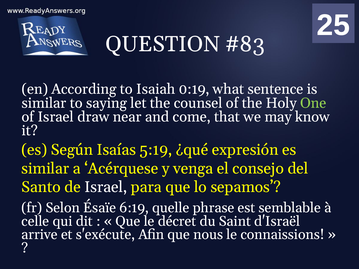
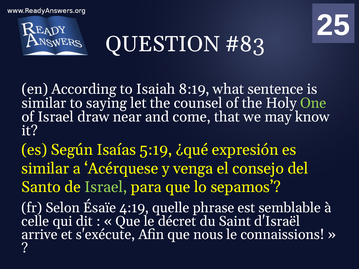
0:19: 0:19 -> 8:19 (194, 89)
Israel colour: white -> light green (106, 187)
6:19: 6:19 -> 4:19 (134, 208)
